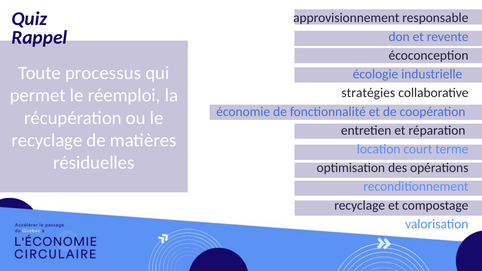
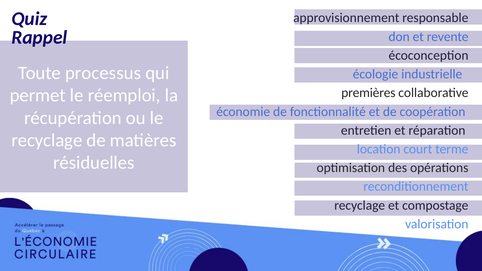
stratégies: stratégies -> premières (368, 93)
